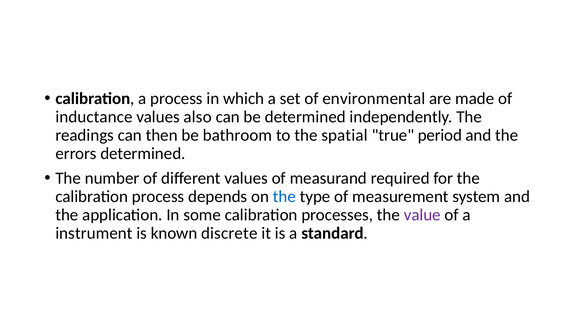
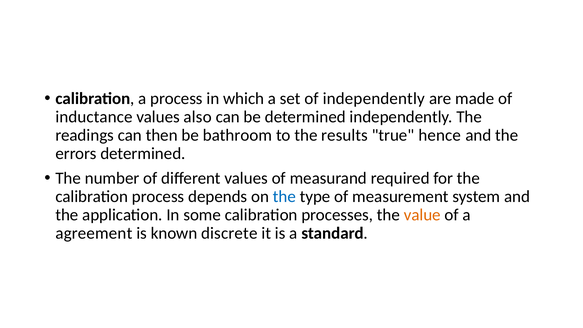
of environmental: environmental -> independently (374, 99)
spatial: spatial -> results (345, 135)
period: period -> hence (440, 135)
value colour: purple -> orange (422, 215)
instrument: instrument -> agreement (94, 233)
